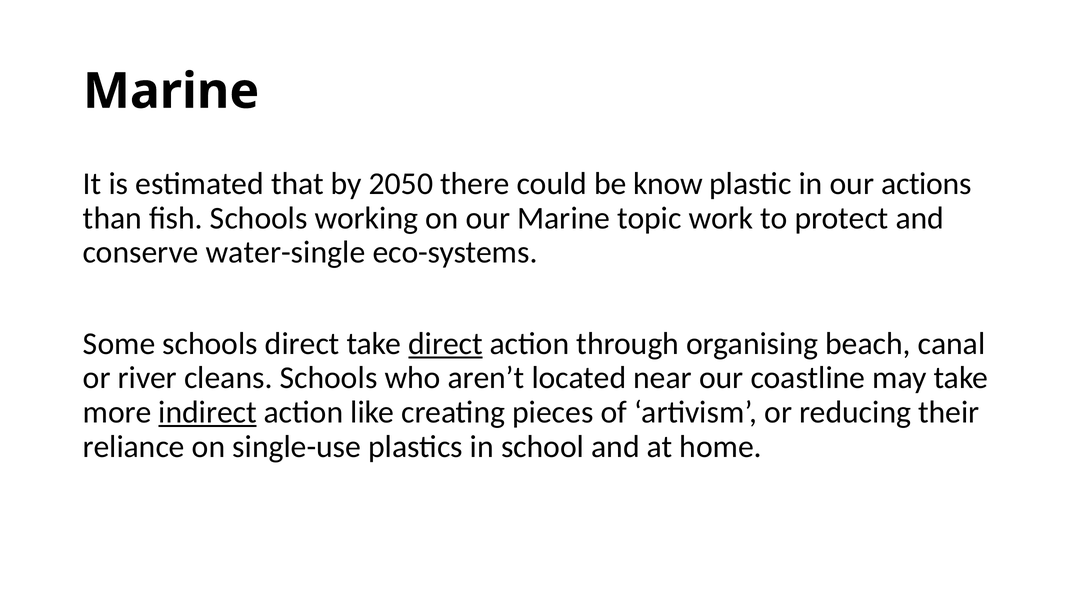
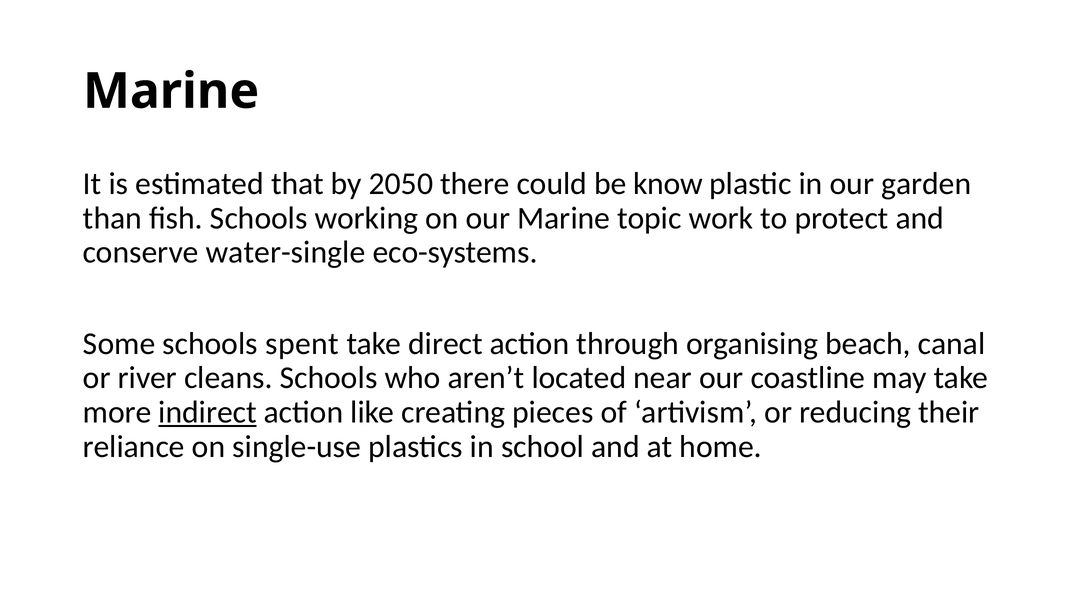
actions: actions -> garden (926, 184)
schools direct: direct -> spent (302, 344)
direct underline: present -> none (445, 344)
